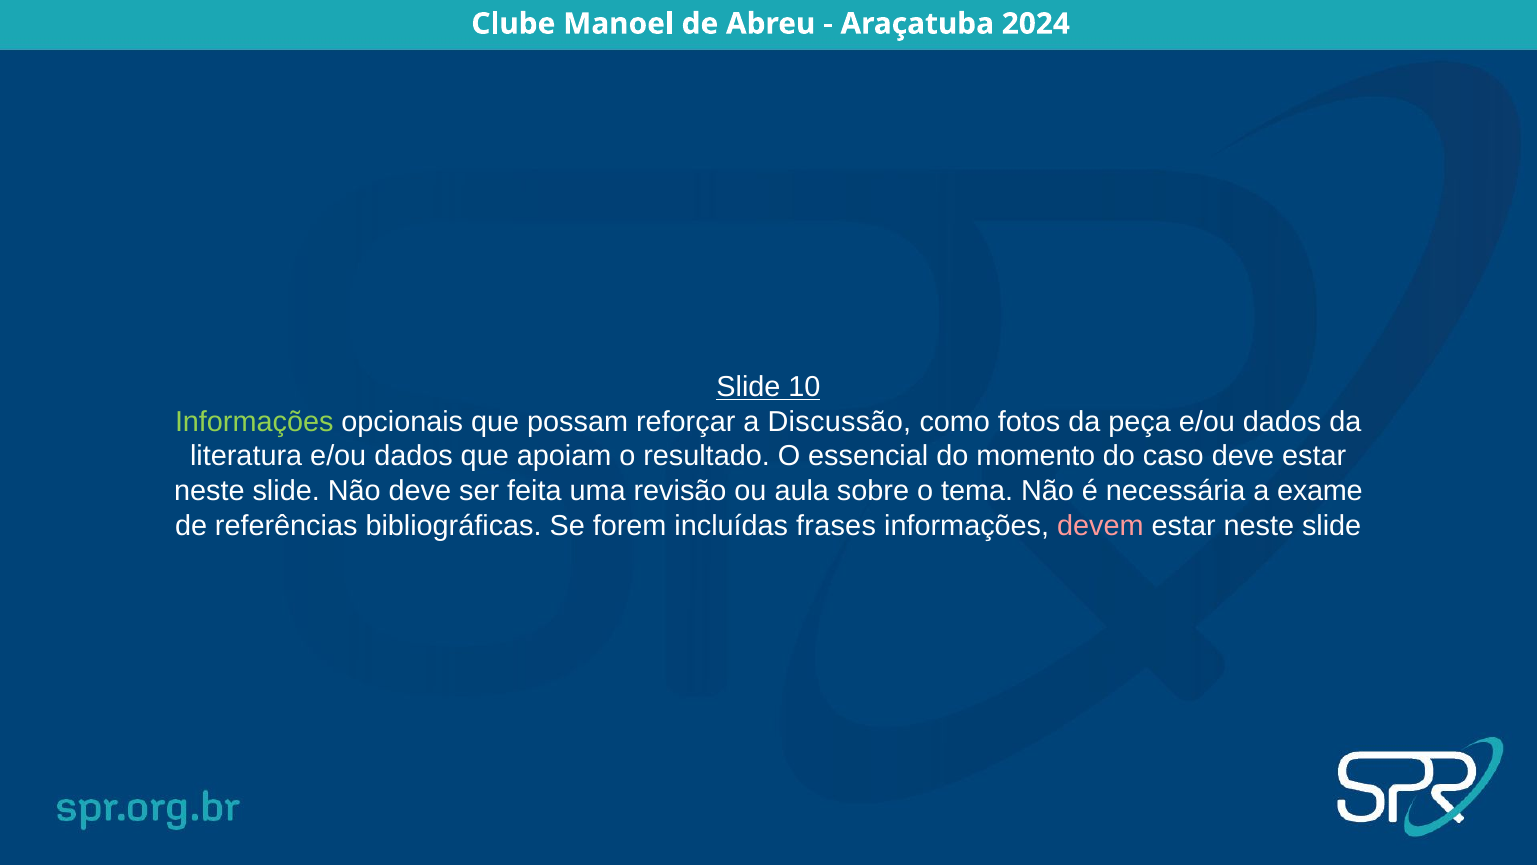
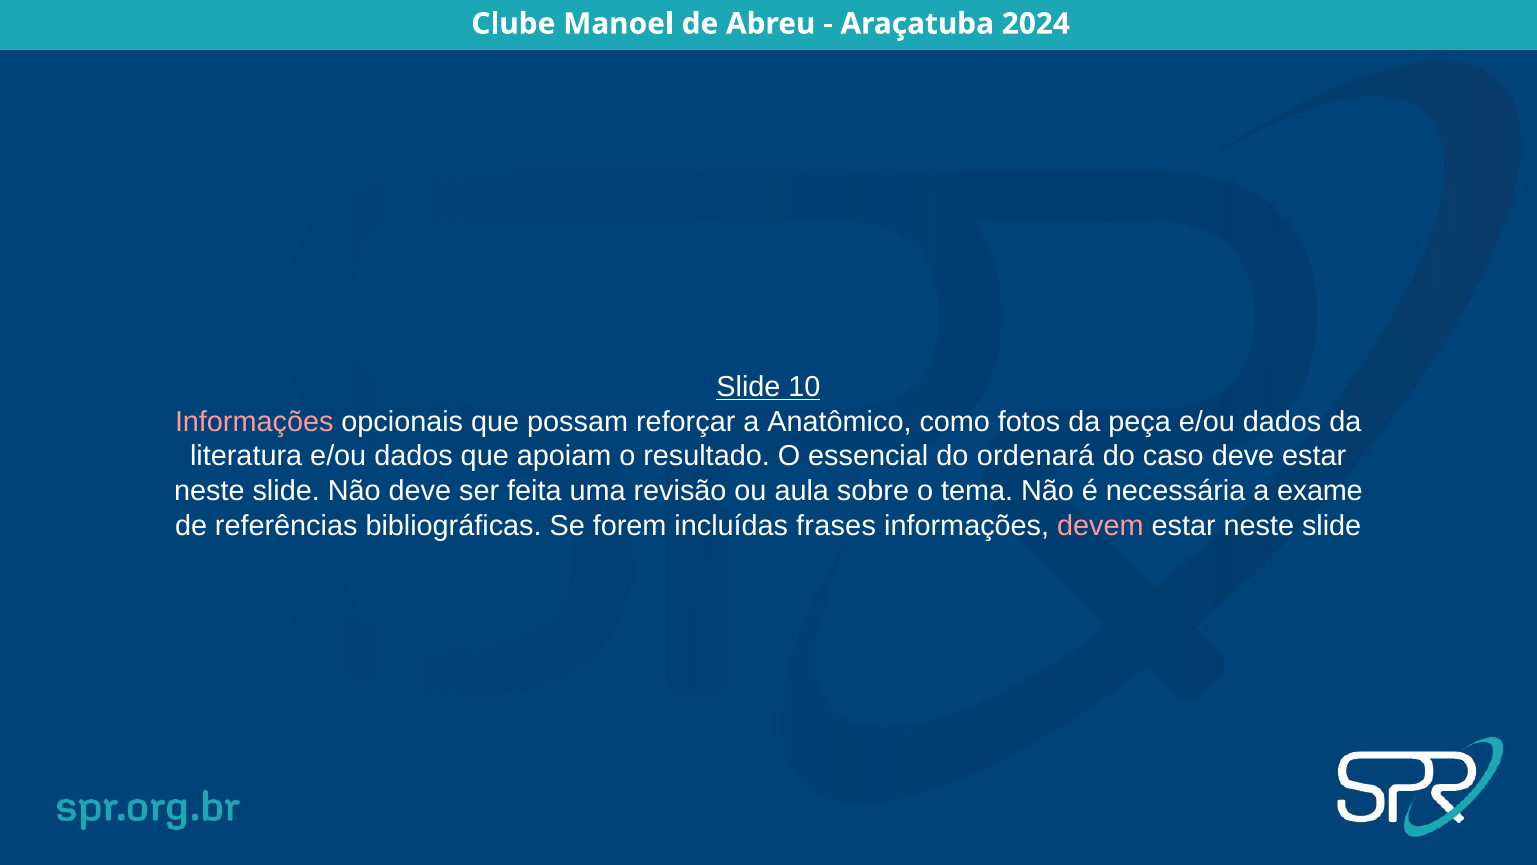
Informações colour: light green -> pink (254, 421)
Discussão: Discussão -> Anatômico (839, 421)
momento: momento -> ordenará (1035, 456)
